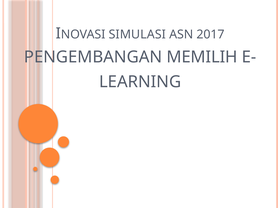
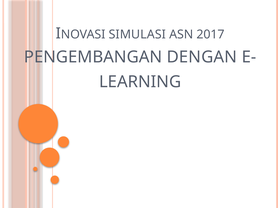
MEMILIH: MEMILIH -> DENGAN (202, 57)
